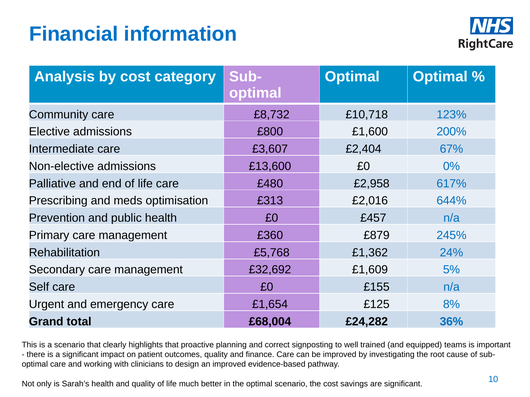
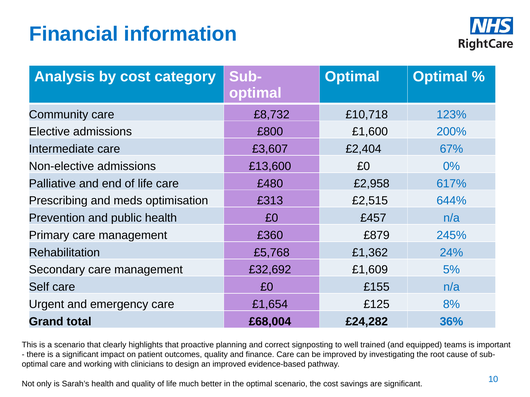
£2,016: £2,016 -> £2,515 (370, 201)
